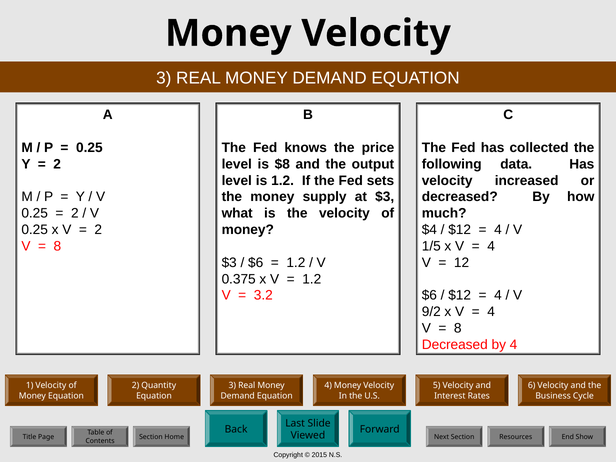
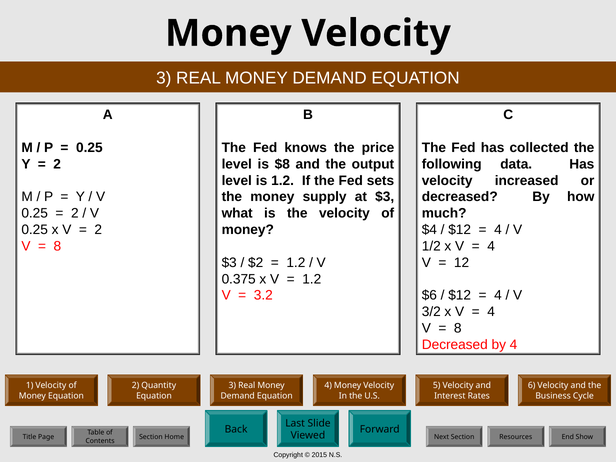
1/5: 1/5 -> 1/2 (431, 246)
$6: $6 -> $2 (256, 263)
9/2: 9/2 -> 3/2 (431, 312)
